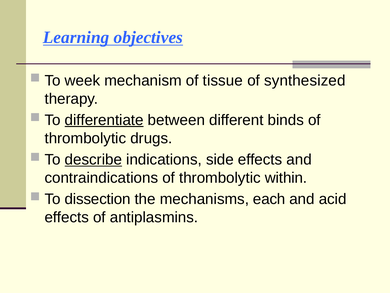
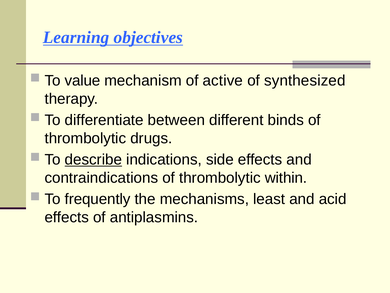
week: week -> value (82, 80)
tissue: tissue -> active (223, 80)
differentiate underline: present -> none (104, 120)
dissection: dissection -> frequently (98, 199)
each: each -> least (269, 199)
